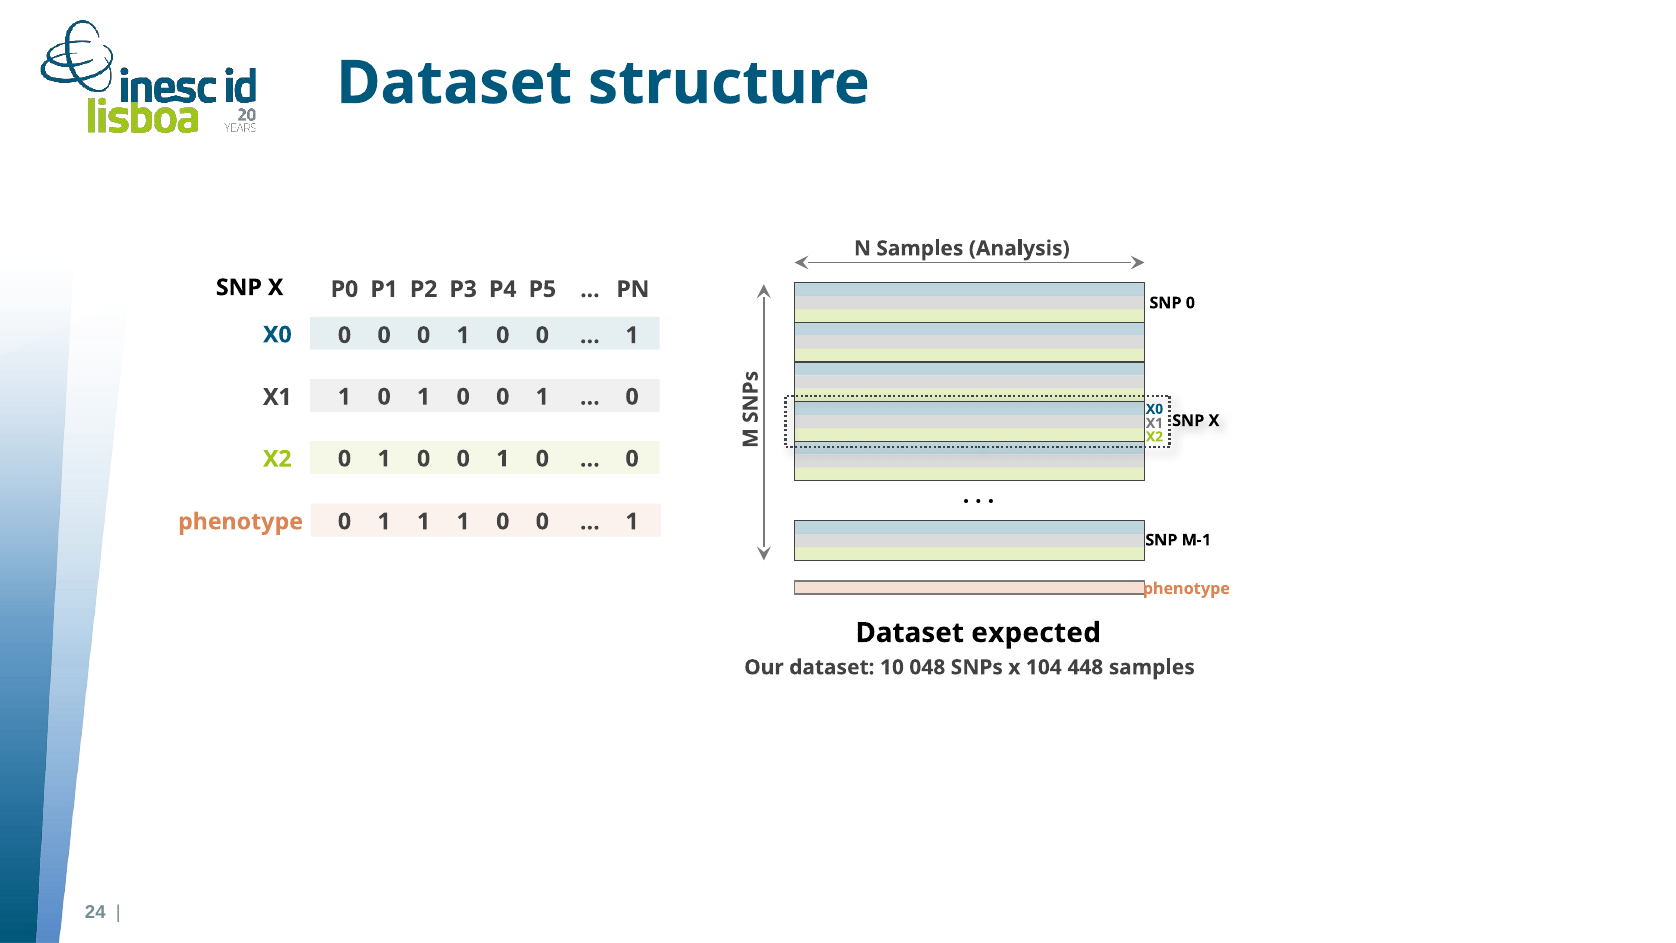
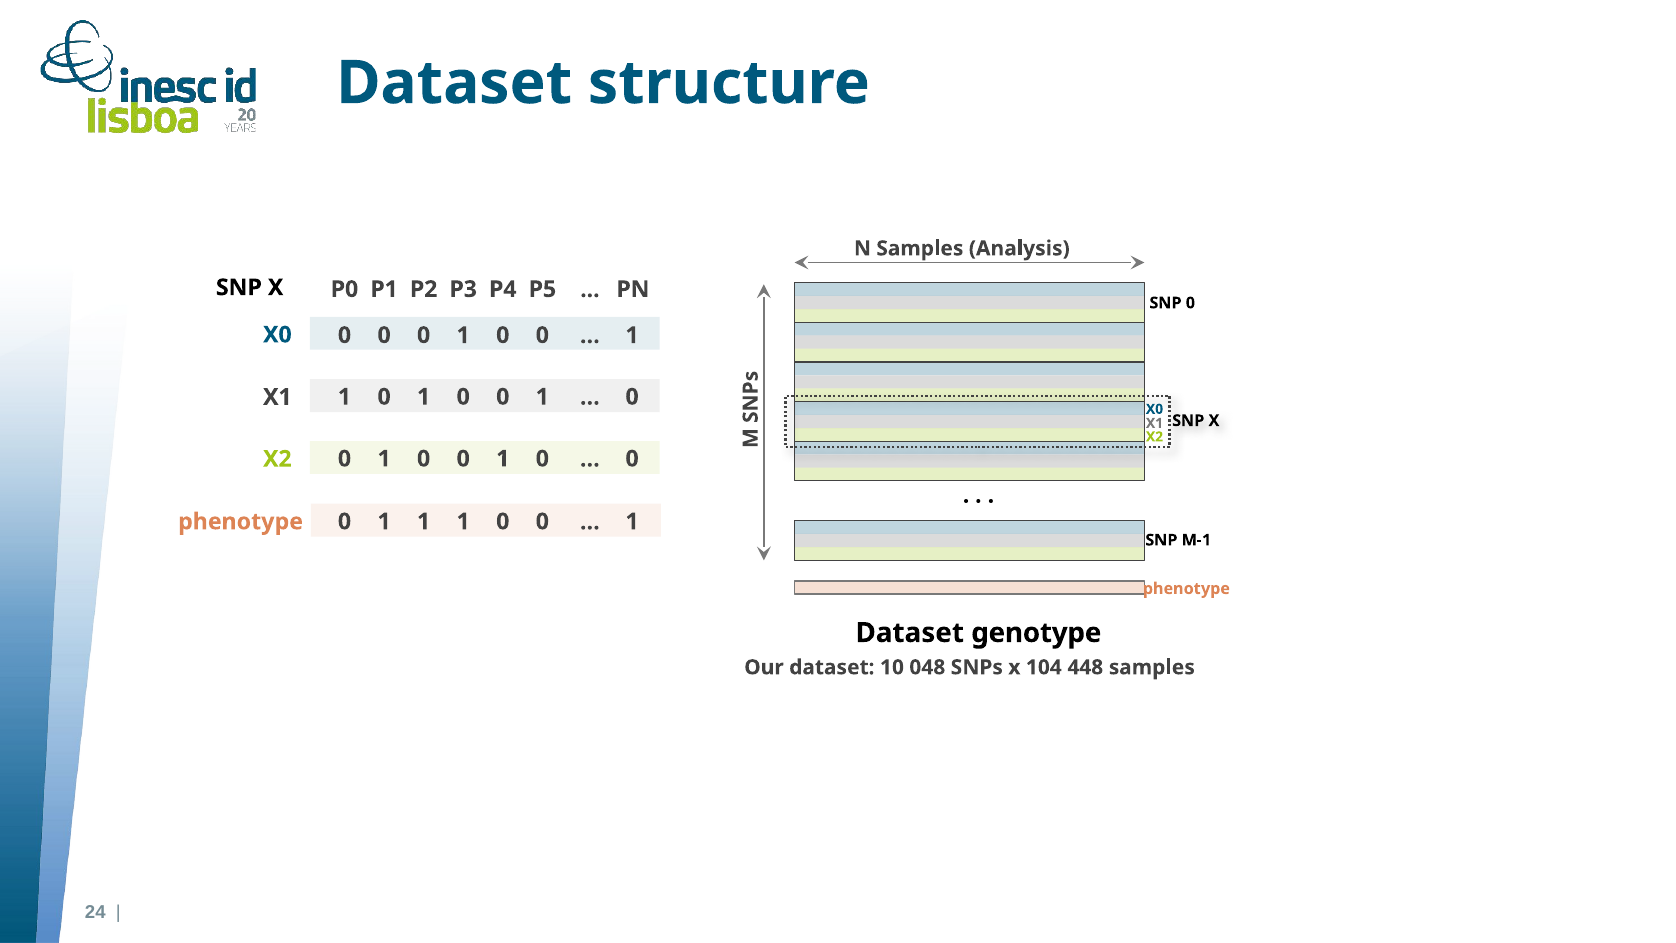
expected: expected -> genotype (1036, 633)
